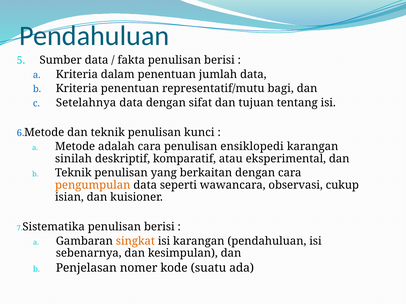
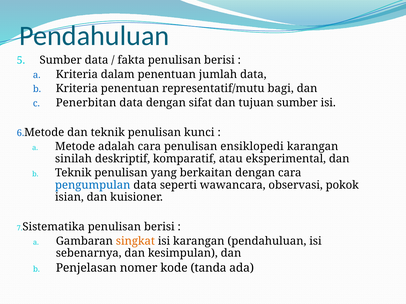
Setelahnya: Setelahnya -> Penerbitan (86, 103)
tujuan tentang: tentang -> sumber (297, 103)
pengumpulan colour: orange -> blue (93, 185)
cukup: cukup -> pokok (342, 185)
suatu: suatu -> tanda (209, 268)
